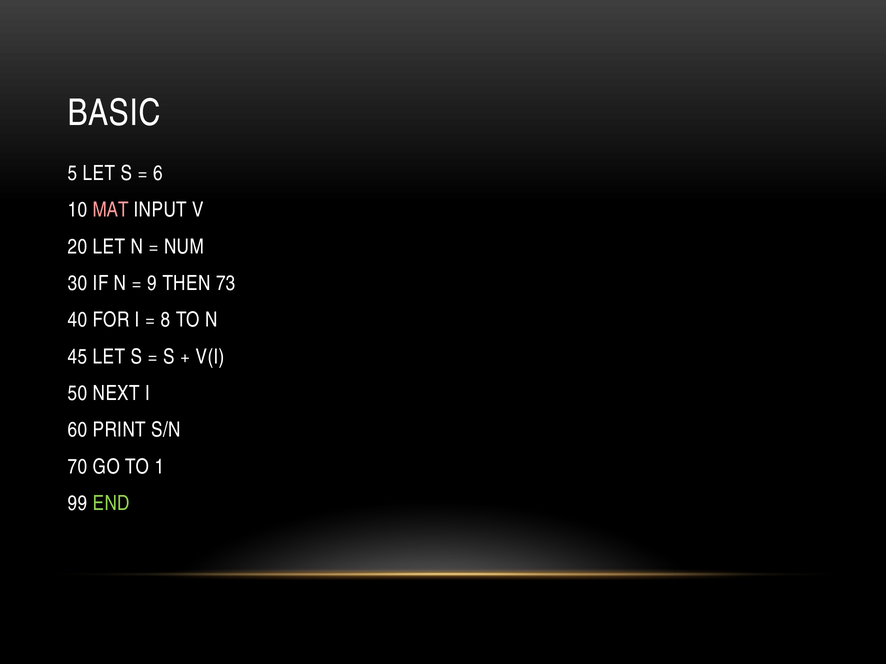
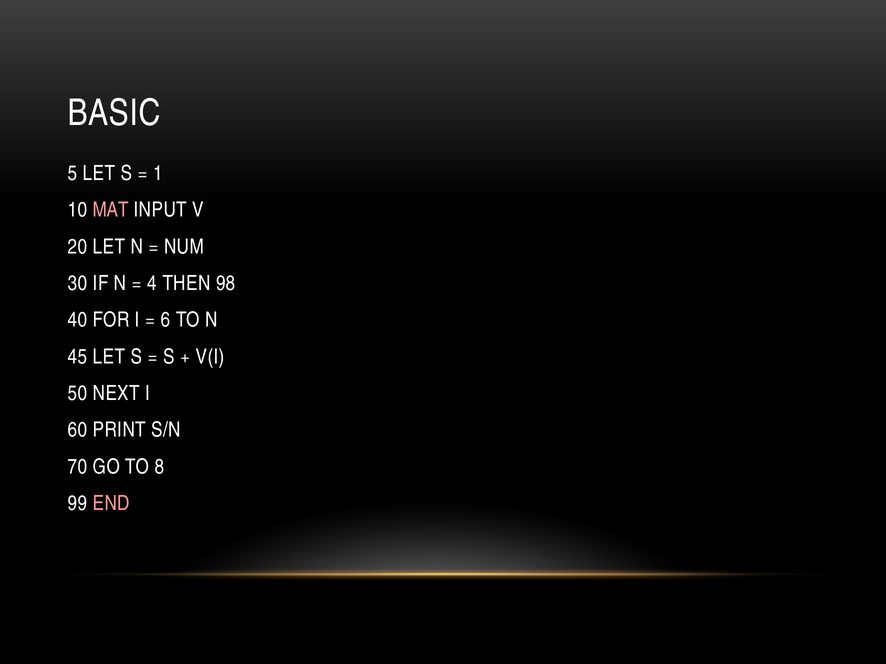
6: 6 -> 1 (158, 174)
9: 9 -> 4 (152, 284)
73: 73 -> 98 (226, 284)
8: 8 -> 6 (166, 320)
1: 1 -> 8 (160, 467)
END colour: light green -> pink (111, 504)
